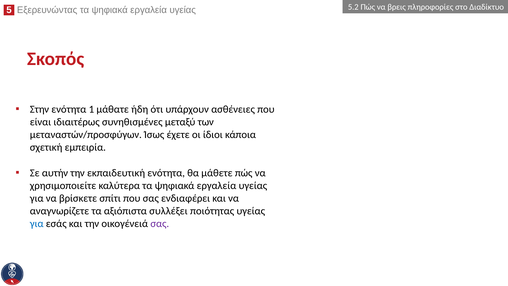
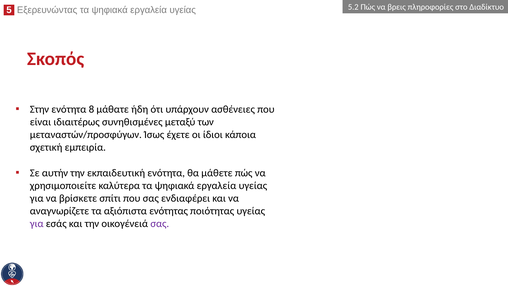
1: 1 -> 8 (91, 109)
συλλέξει: συλλέξει -> ενότητας (169, 211)
για colour: blue -> purple (37, 224)
